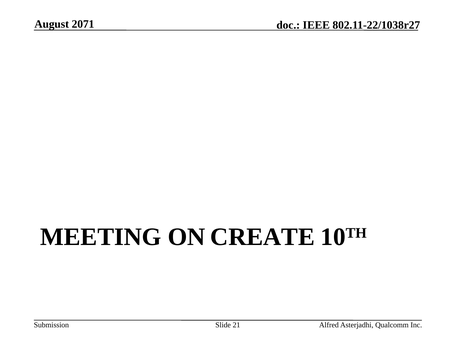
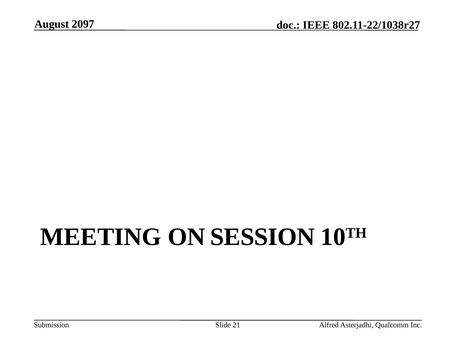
2071: 2071 -> 2097 (83, 24)
CREATE: CREATE -> SESSION (263, 237)
